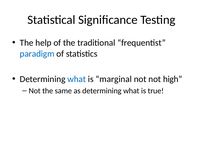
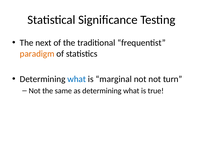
help: help -> next (43, 43)
paradigm colour: blue -> orange (37, 53)
high: high -> turn (173, 79)
